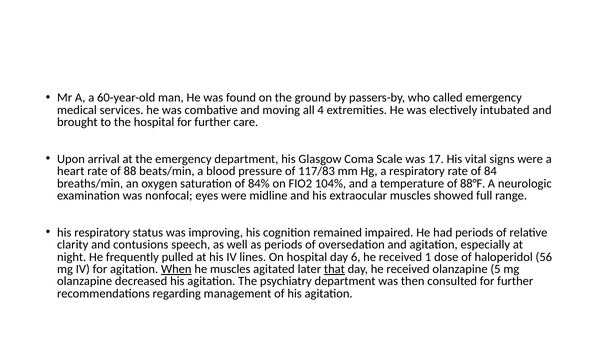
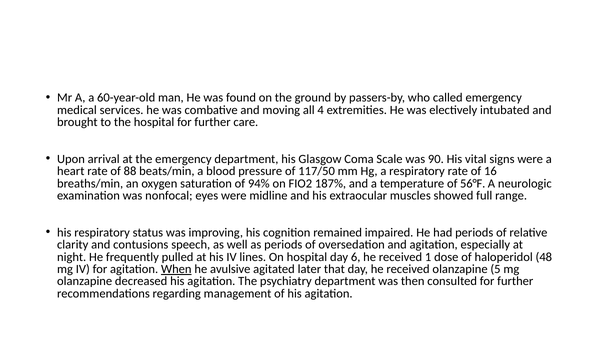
17: 17 -> 90 (436, 159)
117/83: 117/83 -> 117/50 (317, 171)
84: 84 -> 16 (490, 171)
84%: 84% -> 94% (259, 183)
104%: 104% -> 187% (331, 183)
88°F: 88°F -> 56°F (473, 183)
56: 56 -> 48 (544, 257)
he muscles: muscles -> avulsive (230, 269)
that underline: present -> none (334, 269)
